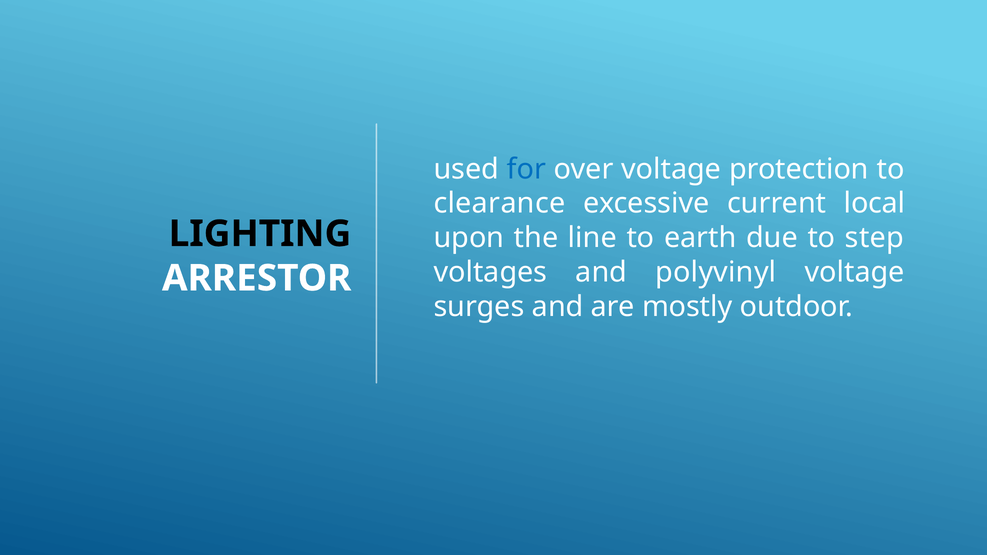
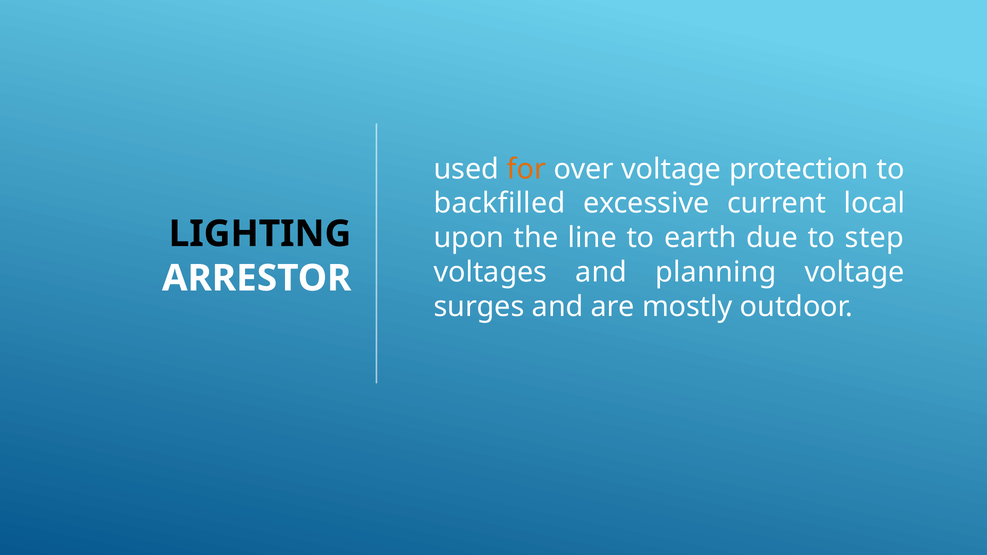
for colour: blue -> orange (526, 169)
clearance: clearance -> backfilled (500, 204)
polyvinyl: polyvinyl -> planning (716, 272)
